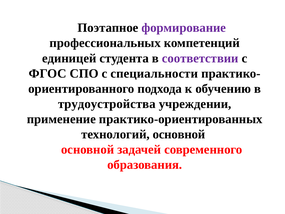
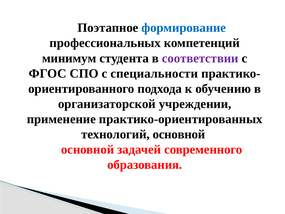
формирование colour: purple -> blue (184, 28)
единицей: единицей -> минимум (69, 58)
трудоустройства: трудоустройства -> организаторской (107, 104)
